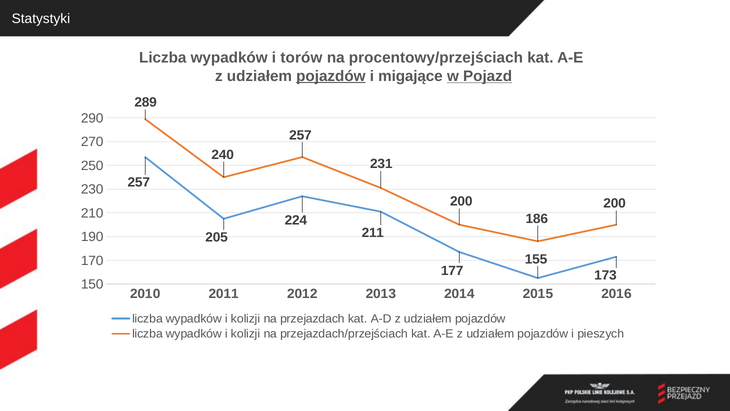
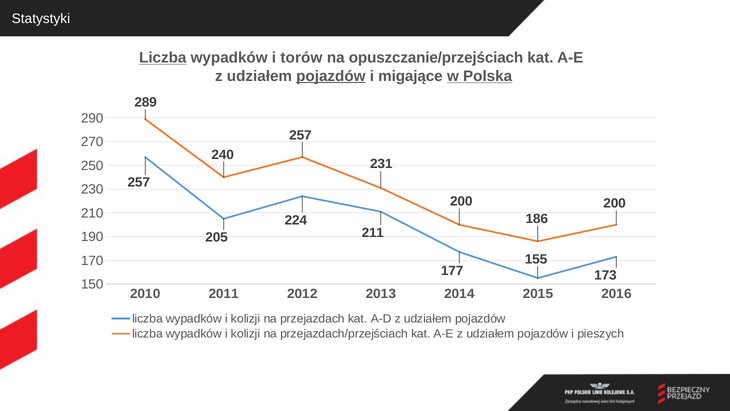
Liczba underline: none -> present (163, 58)
procentowy/przejściach: procentowy/przejściach -> opuszczanie/przejściach (436, 58)
Pojazd: Pojazd -> Polska (488, 76)
